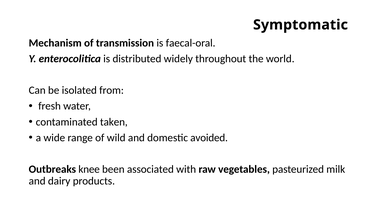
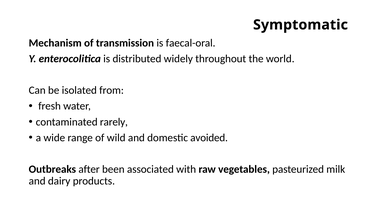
taken: taken -> rarely (114, 122)
knee: knee -> after (89, 169)
